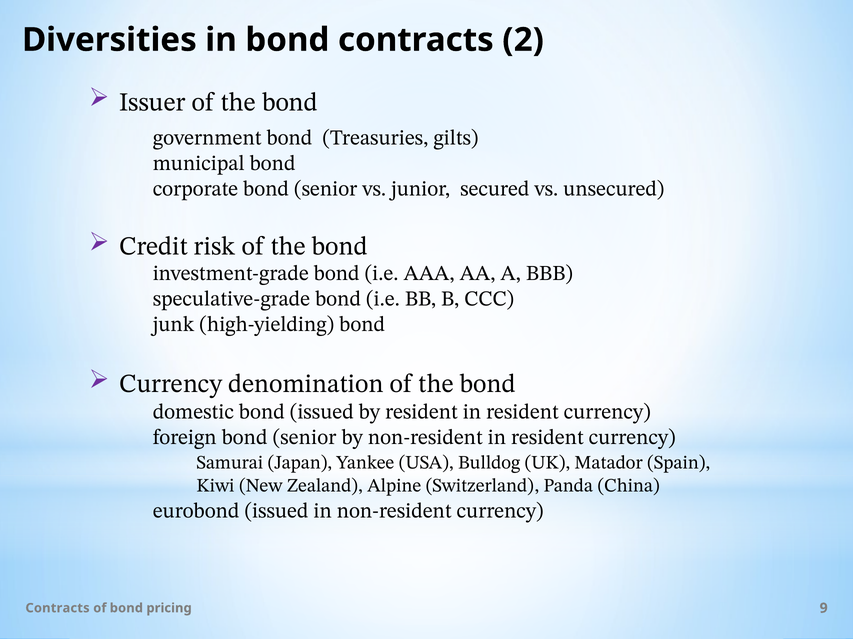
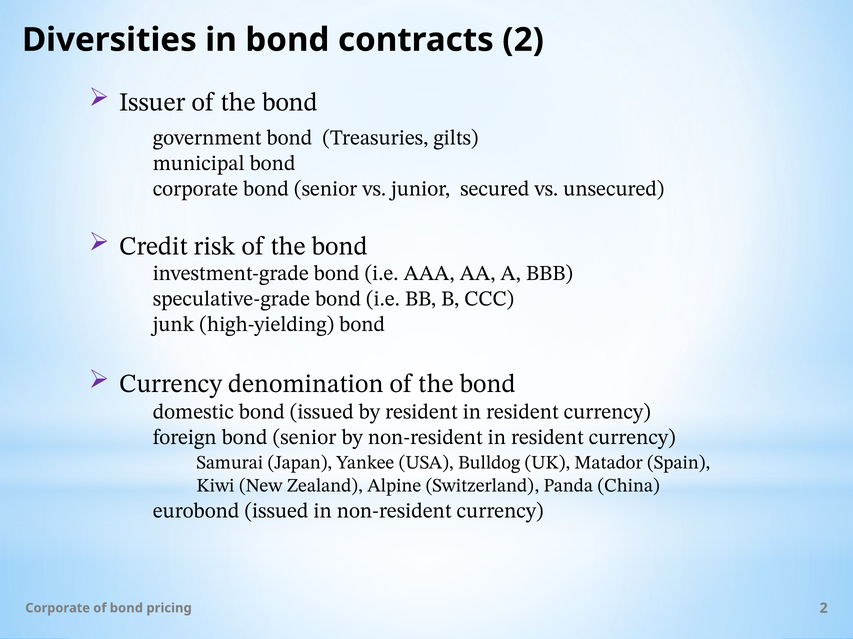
Contracts: Contracts -> Corporate (58, 609)
pricing 9: 9 -> 2 (824, 609)
